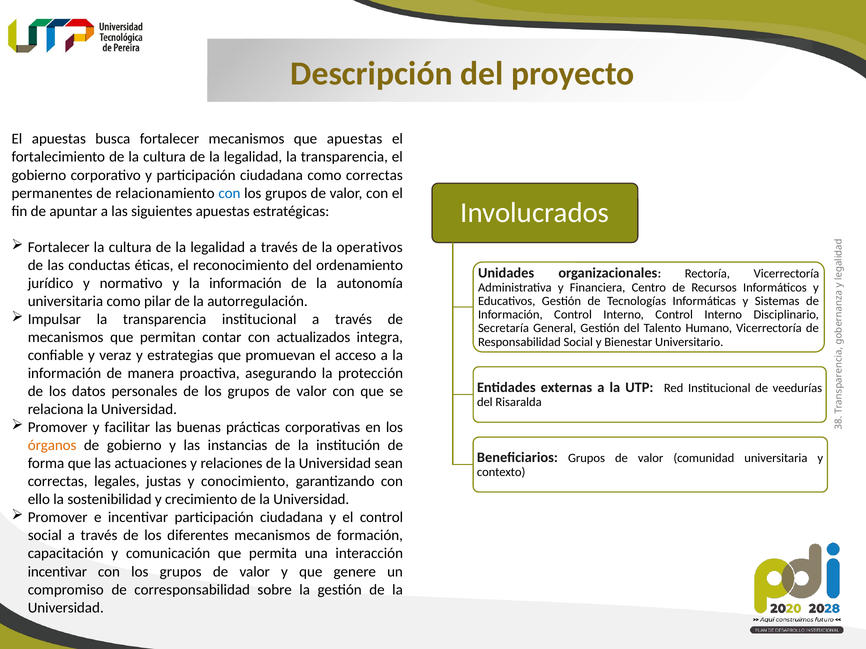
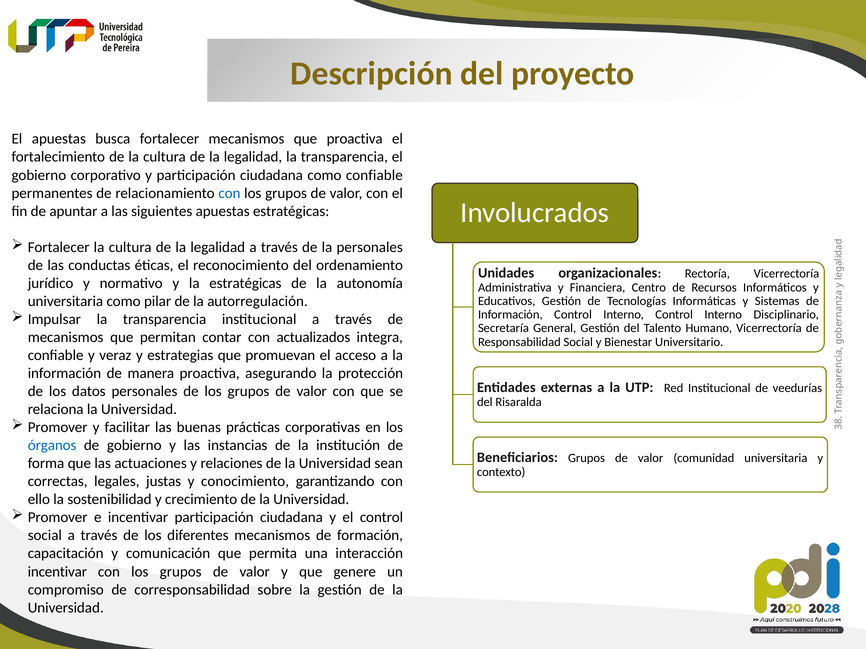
que apuestas: apuestas -> proactiva (355, 139)
como correctas: correctas -> confiable (374, 175)
la operativos: operativos -> personales (370, 247)
y la información: información -> estratégicas (245, 283)
órganos colour: orange -> blue (52, 446)
